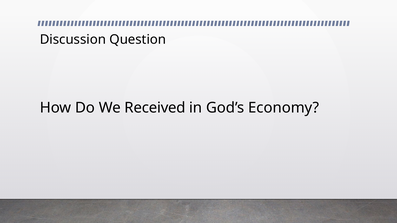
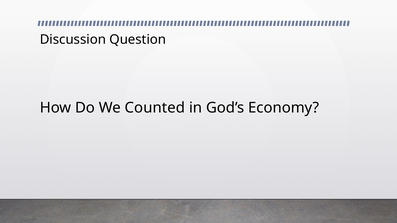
Received: Received -> Counted (155, 108)
